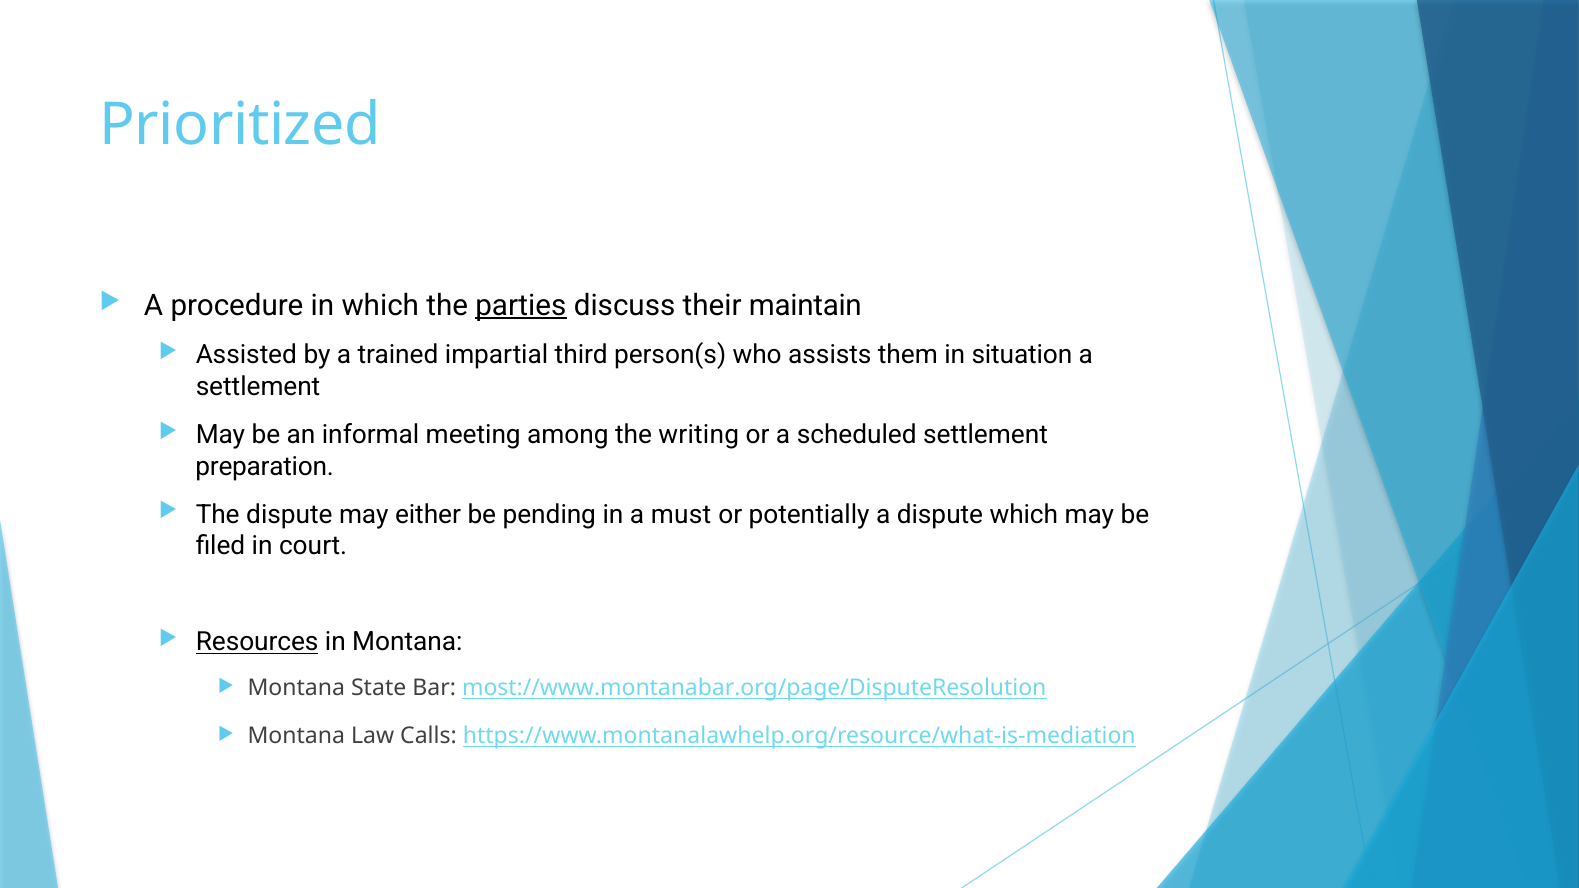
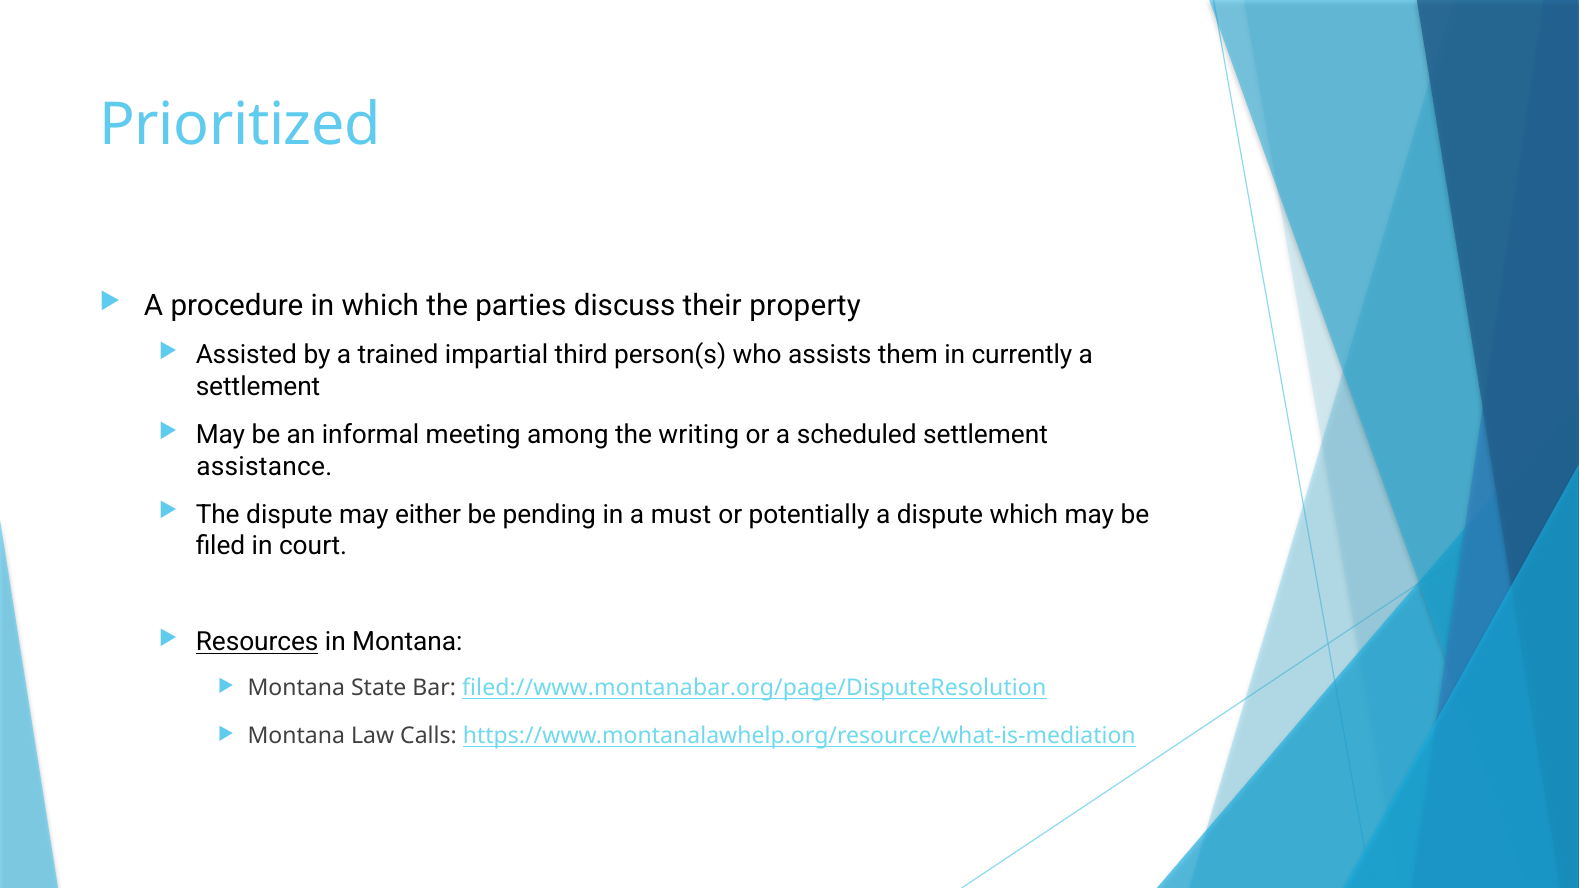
parties underline: present -> none (521, 306)
maintain: maintain -> property (805, 306)
situation: situation -> currently (1022, 355)
preparation: preparation -> assistance (264, 467)
most://www.montanabar.org/page/DisputeResolution: most://www.montanabar.org/page/DisputeResolution -> filed://www.montanabar.org/page/DisputeResolution (754, 688)
